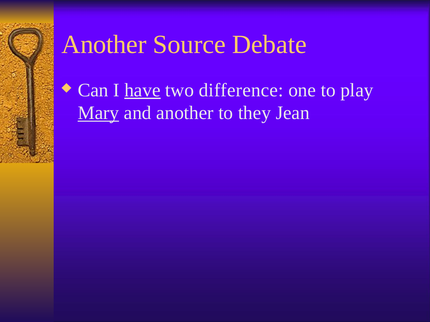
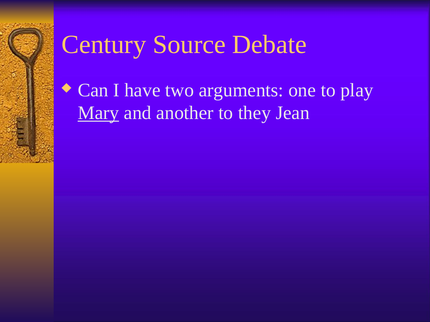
Another: Another -> Century (104, 45)
have underline: present -> none (142, 90)
difference: difference -> arguments (241, 90)
